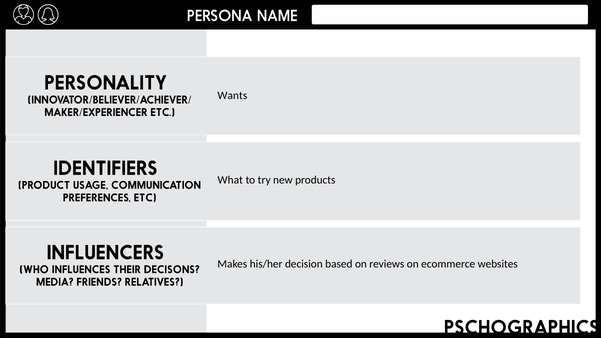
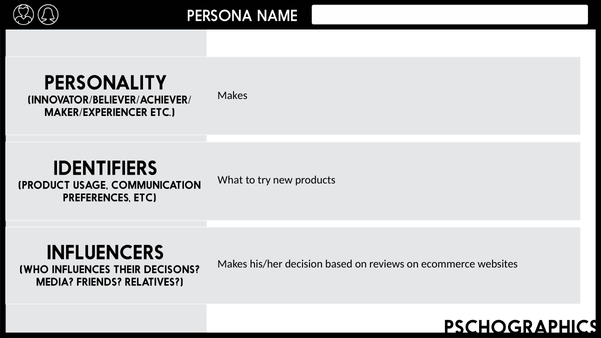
Wants: Wants -> Makes (232, 95)
